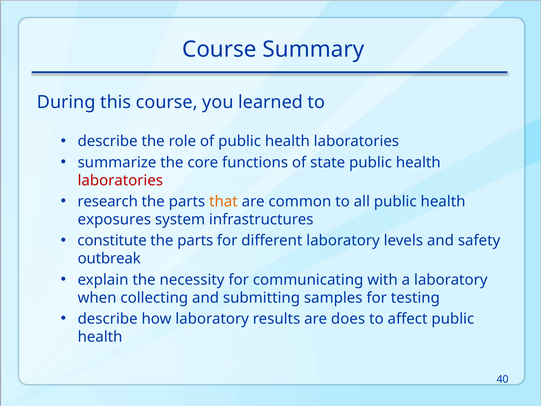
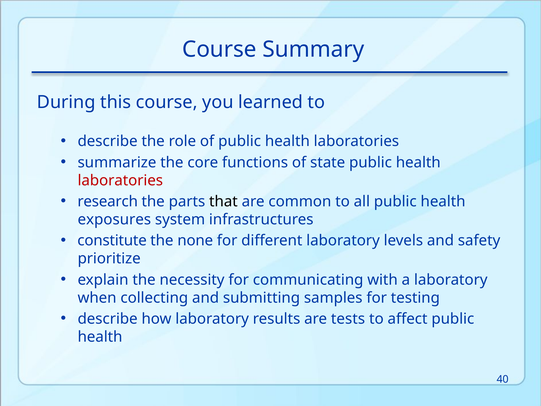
that colour: orange -> black (223, 201)
parts: parts -> none (195, 240)
outbreak: outbreak -> prioritize (109, 259)
does: does -> tests (348, 319)
